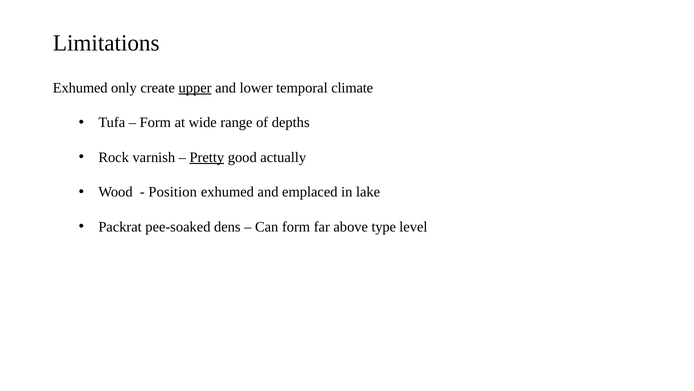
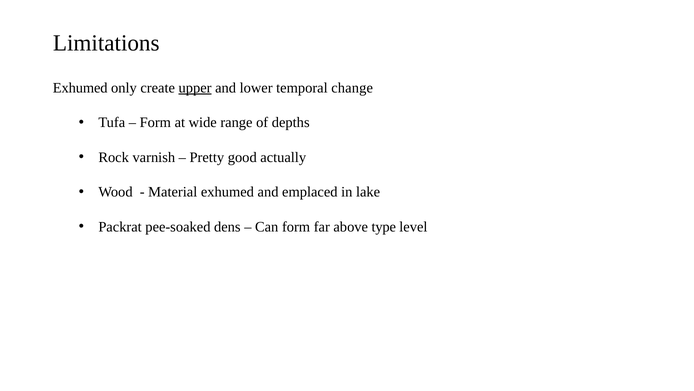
climate: climate -> change (352, 88)
Pretty underline: present -> none (207, 157)
Position: Position -> Material (173, 192)
